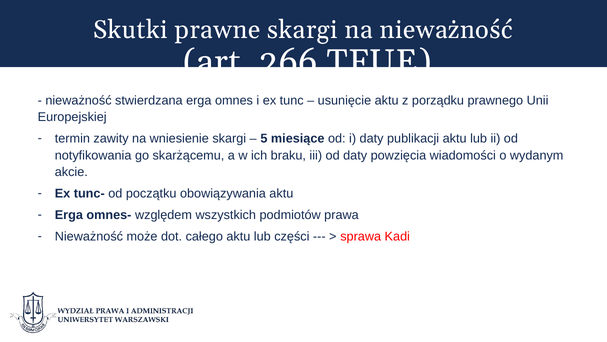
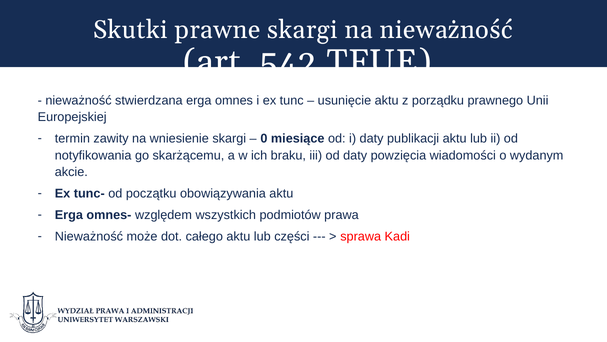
266: 266 -> 542 (288, 62)
5: 5 -> 0 (264, 139)
